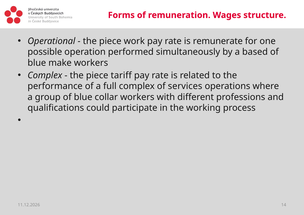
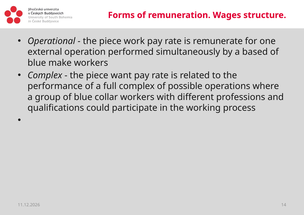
possible: possible -> external (45, 52)
tariff: tariff -> want (121, 75)
services: services -> possible (185, 86)
